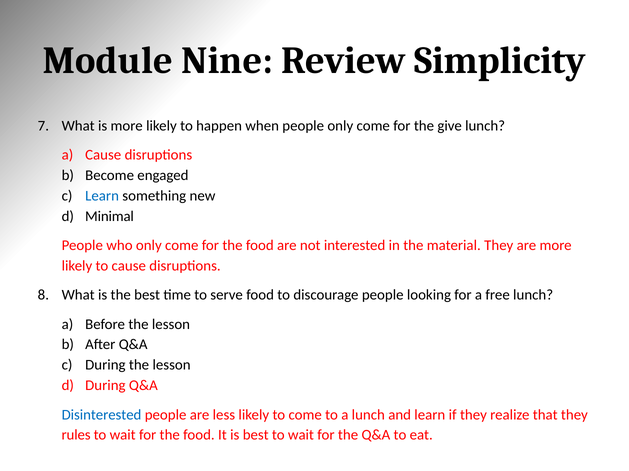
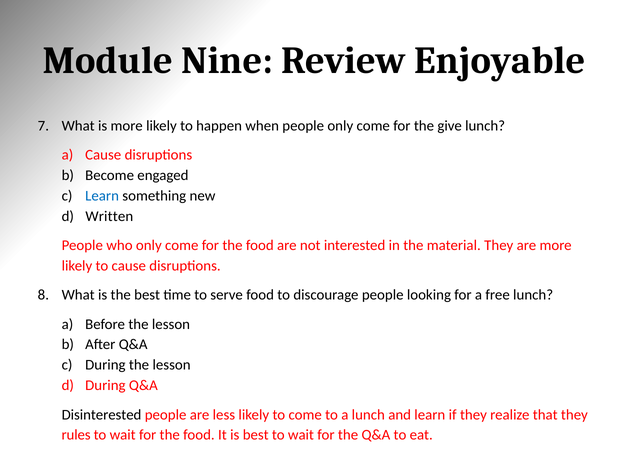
Simplicity: Simplicity -> Enjoyable (500, 61)
Minimal: Minimal -> Written (109, 216)
Disinterested colour: blue -> black (102, 415)
